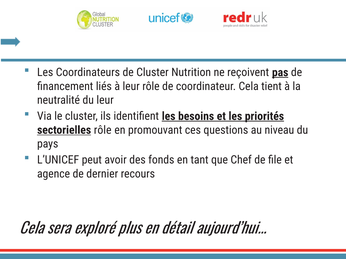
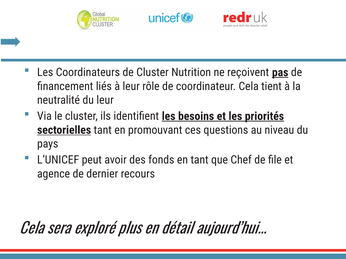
sectorielles rôle: rôle -> tant (103, 130)
